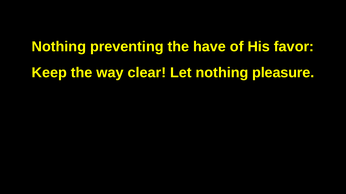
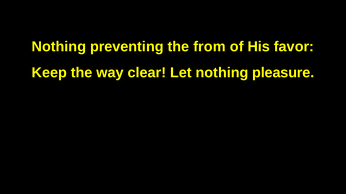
have: have -> from (209, 47)
